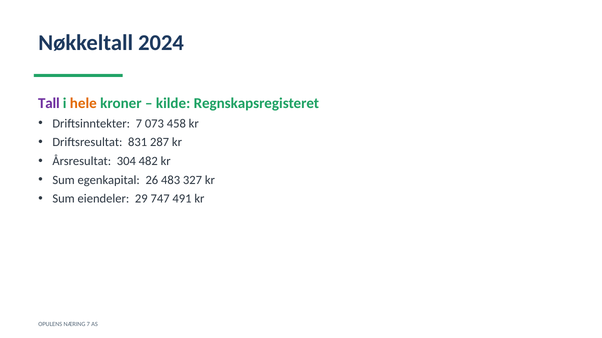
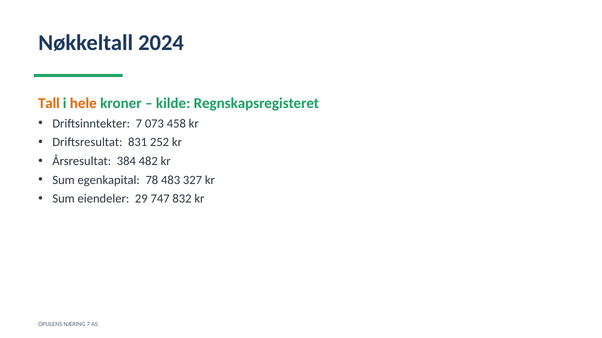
Tall colour: purple -> orange (49, 104)
287: 287 -> 252 (160, 143)
304: 304 -> 384 (126, 161)
26: 26 -> 78 (152, 180)
491: 491 -> 832 (182, 199)
